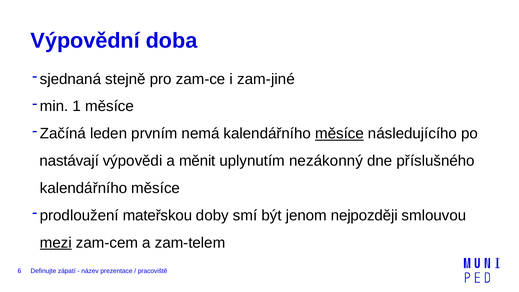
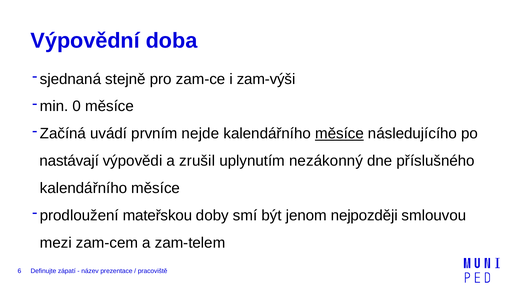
zam-jiné: zam-jiné -> zam-výši (266, 79)
1: 1 -> 0 (77, 106)
leden: leden -> uvádí (109, 134)
nemá: nemá -> nejde (200, 134)
měnit: měnit -> zrušil (197, 161)
mezi underline: present -> none (56, 243)
